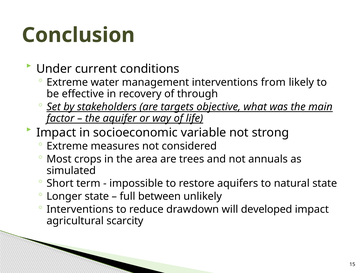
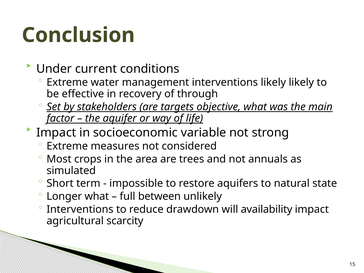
interventions from: from -> likely (273, 82)
Longer state: state -> what (97, 196)
developed: developed -> availability (267, 209)
